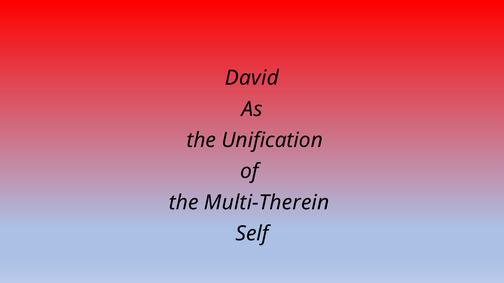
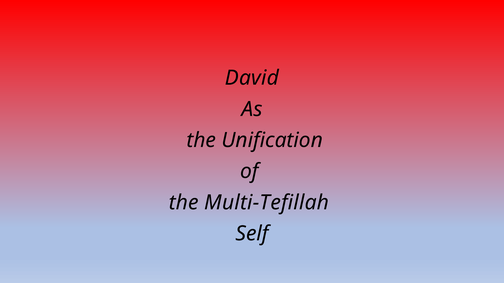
Multi-Therein: Multi-Therein -> Multi-Tefillah (267, 203)
